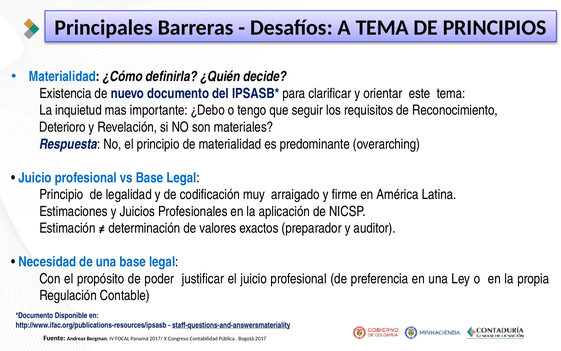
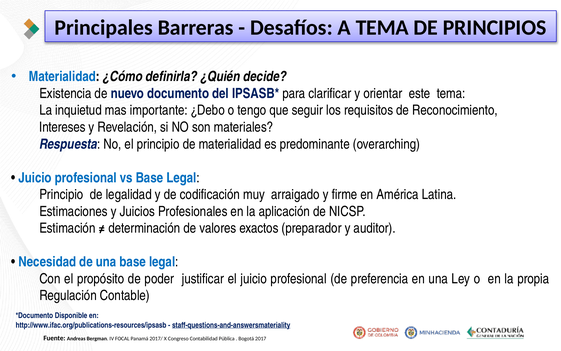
Deterioro: Deterioro -> Intereses (62, 127)
